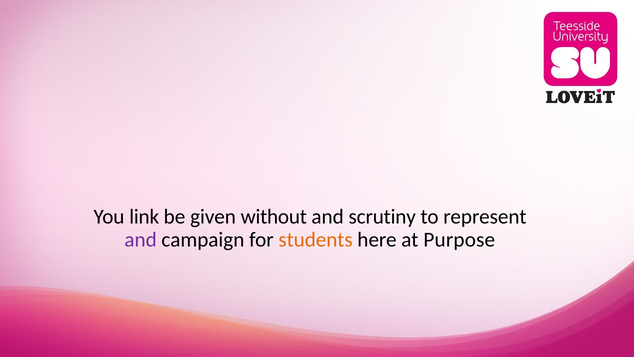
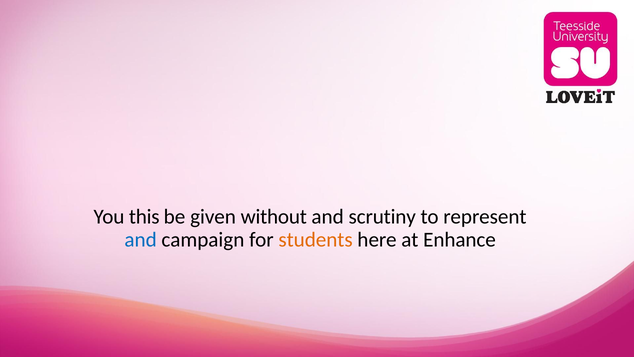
link: link -> this (144, 216)
and colour: purple -> blue (141, 240)
Purpose: Purpose -> Enhance (459, 240)
